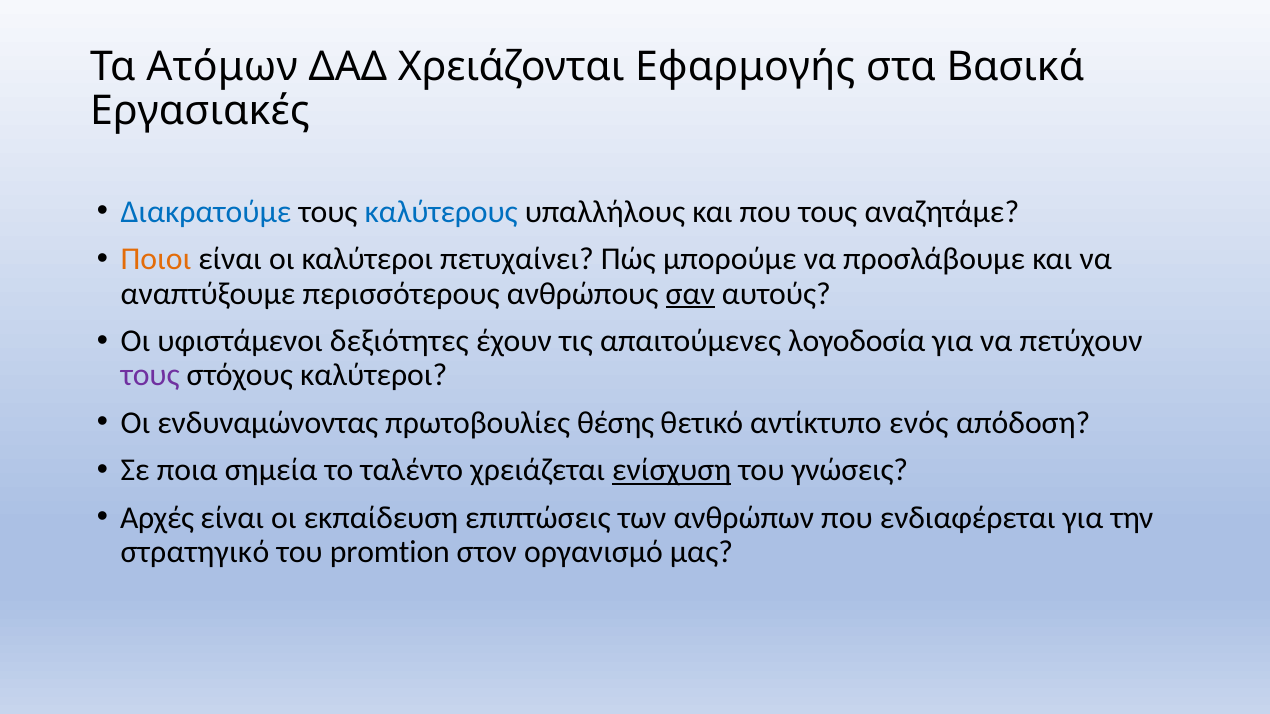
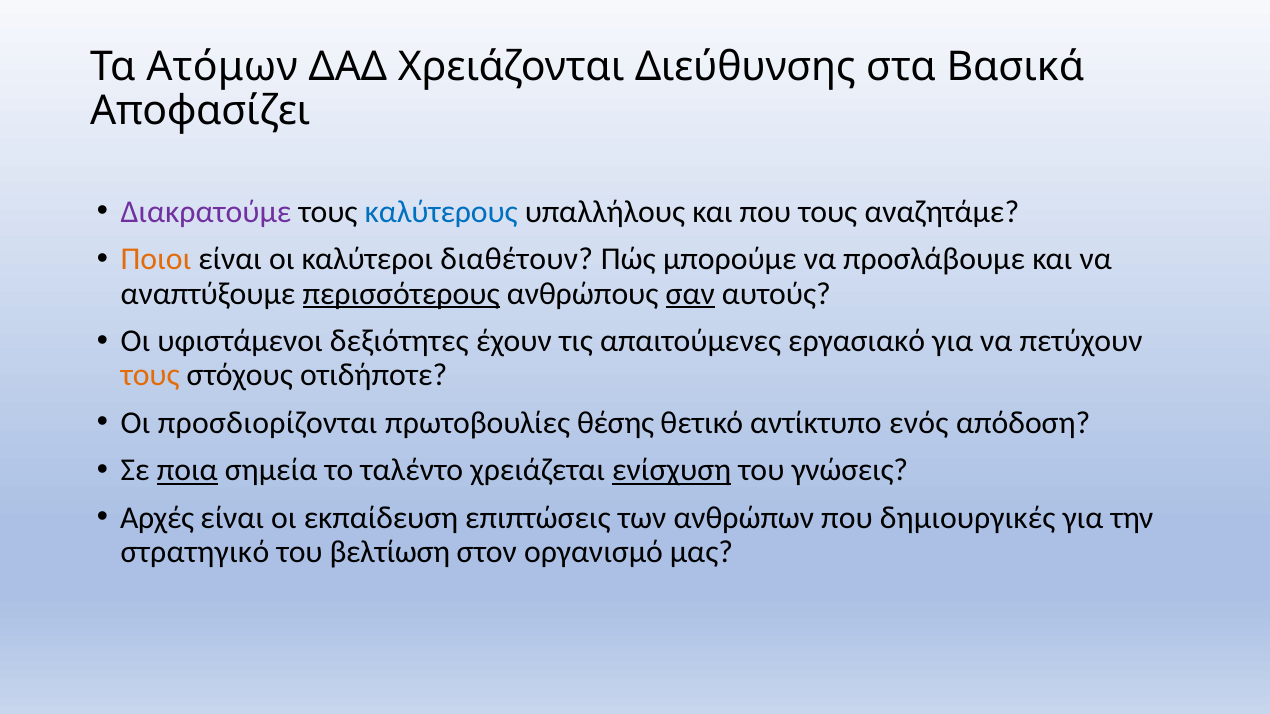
Εφαρμογής: Εφαρμογής -> Διεύθυνσης (745, 67)
Εργασιακές: Εργασιακές -> Αποφασίζει (200, 111)
Διακρατούμε colour: blue -> purple (206, 212)
πετυχαίνει: πετυχαίνει -> διαθέτουν (517, 259)
περισσότερους underline: none -> present (401, 294)
λογοδοσία: λογοδοσία -> εργασιακό (857, 341)
τους colour: purple -> orange (150, 375)
στόχους καλύτεροι: καλύτεροι -> οτιδήποτε (374, 375)
ενδυναμώνοντας: ενδυναμώνοντας -> προσδιορίζονται (268, 423)
ποια underline: none -> present (187, 470)
ενδιαφέρεται: ενδιαφέρεται -> δημιουργικές (968, 518)
promtion: promtion -> βελτίωση (390, 552)
